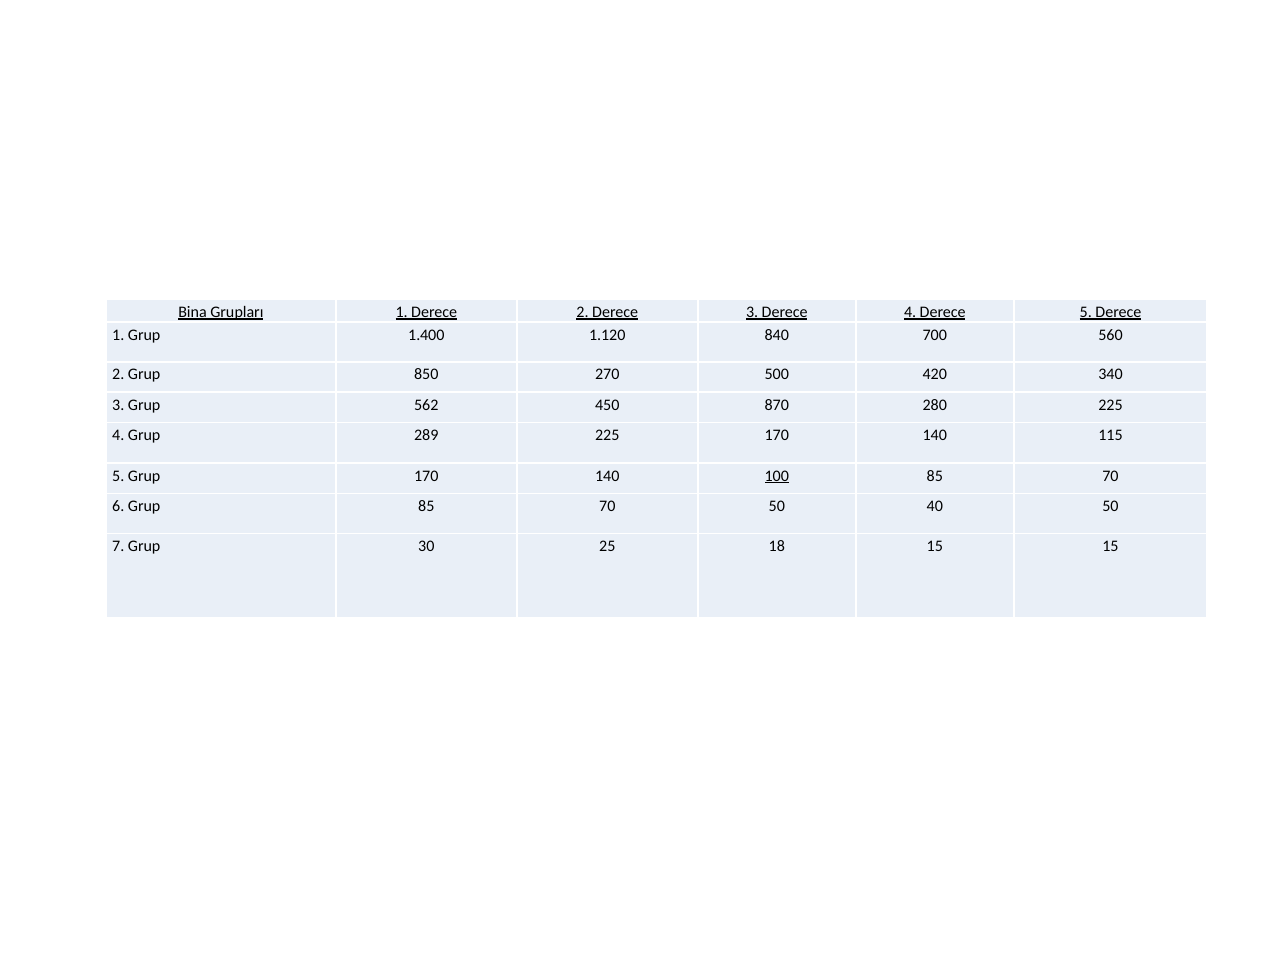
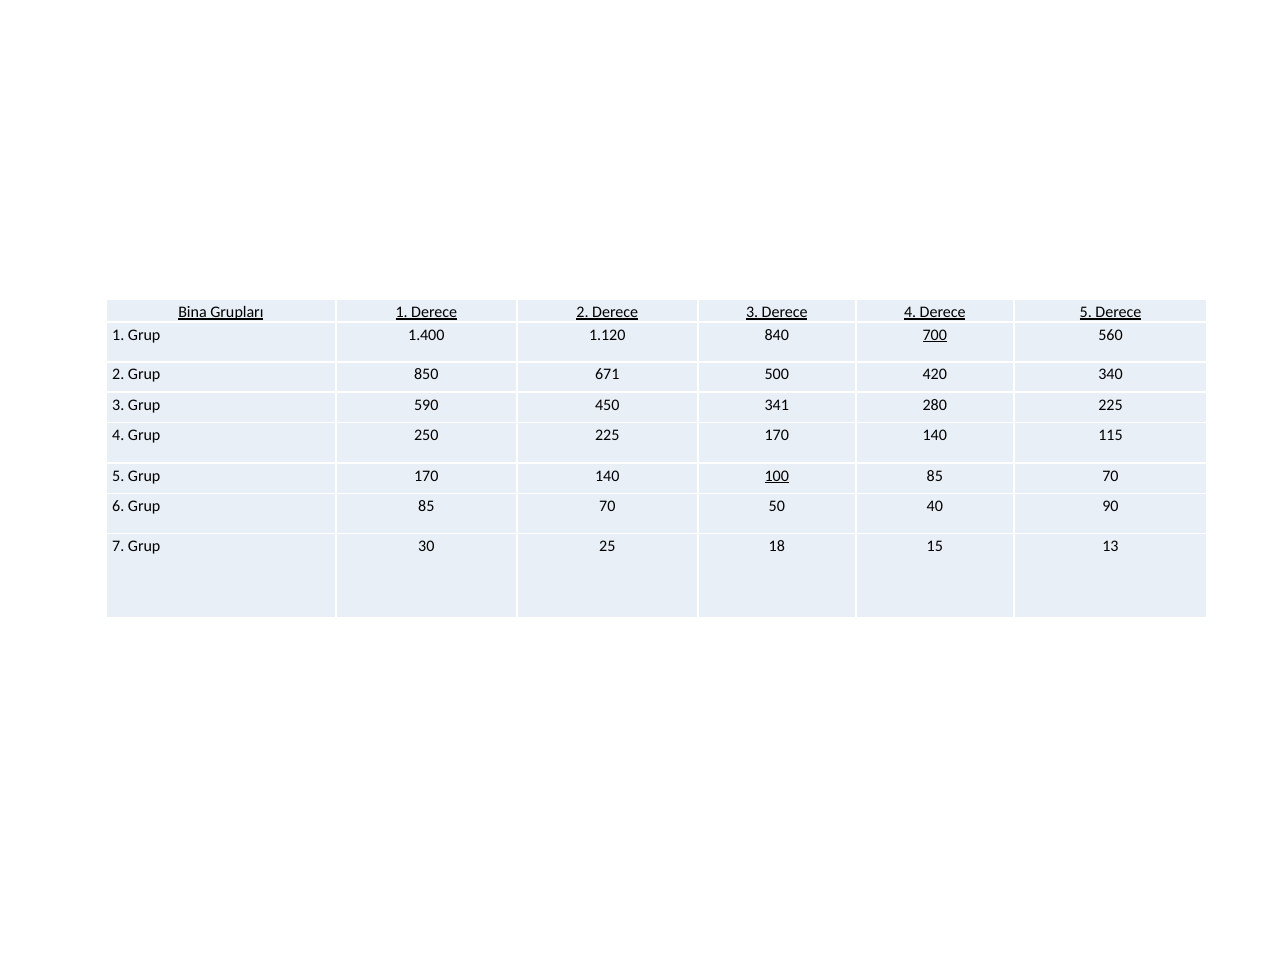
700 underline: none -> present (935, 334)
270: 270 -> 671 (607, 374)
562: 562 -> 590 (426, 405)
870: 870 -> 341 (777, 405)
289: 289 -> 250 (426, 435)
40 50: 50 -> 90 (1110, 506)
15 15: 15 -> 13 (1110, 546)
